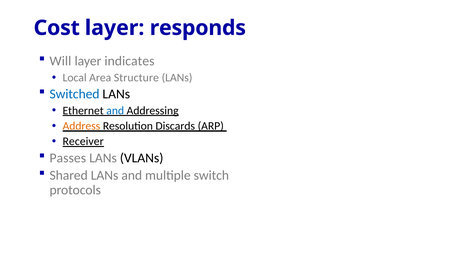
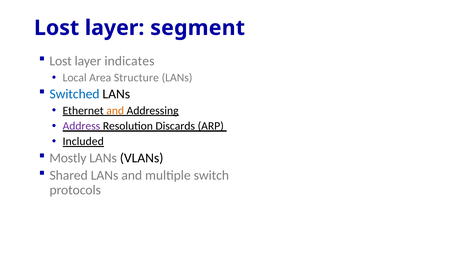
Cost: Cost -> Lost (57, 28)
responds: responds -> segment (198, 28)
Will: Will -> Lost (61, 61)
and colour: blue -> orange (115, 111)
Address colour: orange -> purple (81, 126)
Receiver: Receiver -> Included (83, 142)
Passes: Passes -> Mostly (68, 158)
